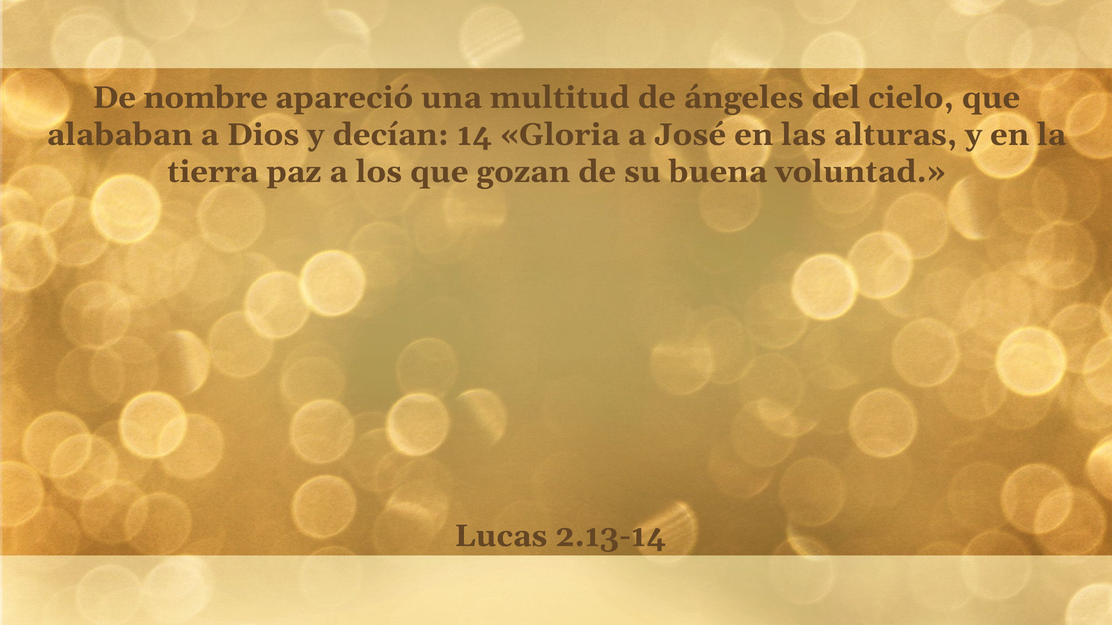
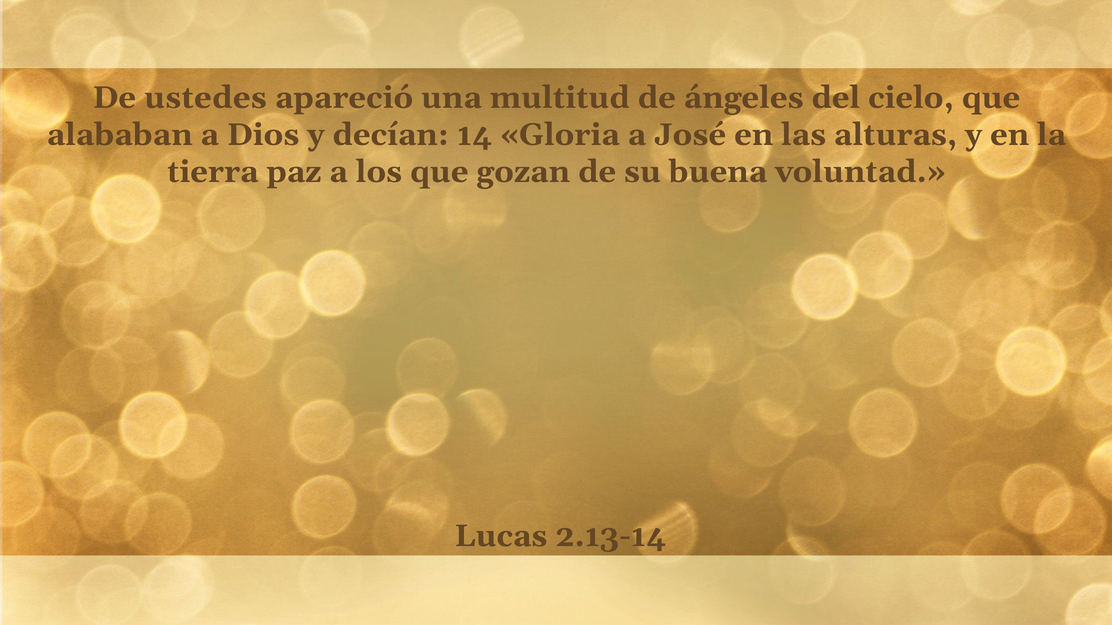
nombre: nombre -> ustedes (205, 98)
